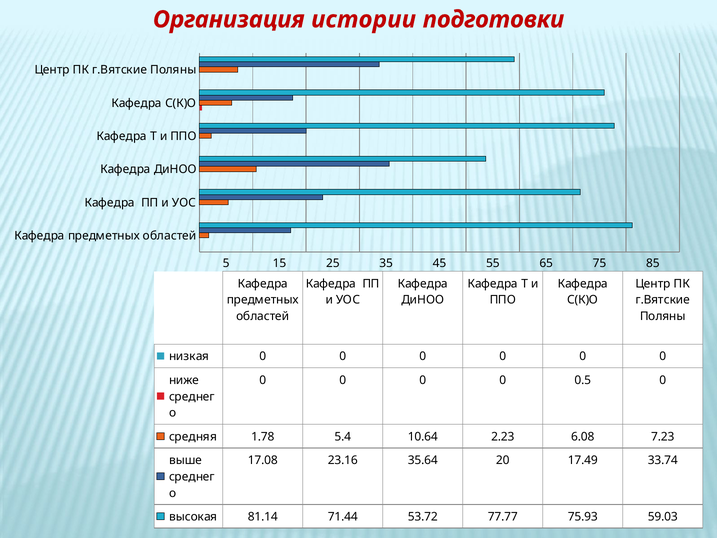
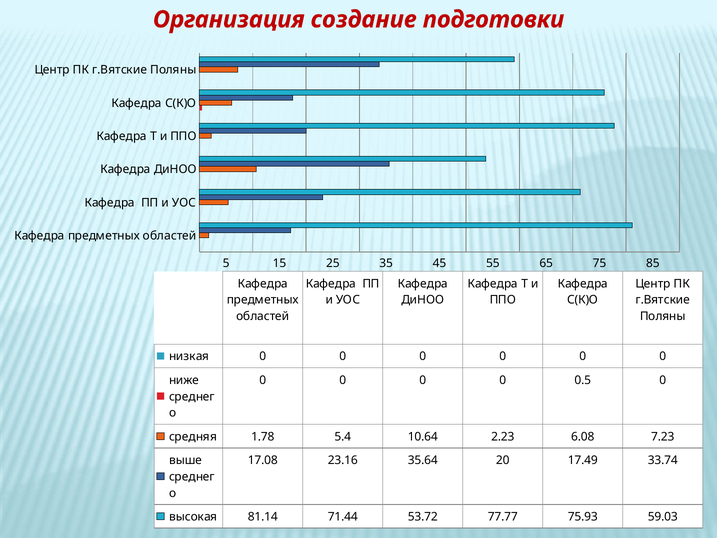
истории: истории -> создание (364, 20)
